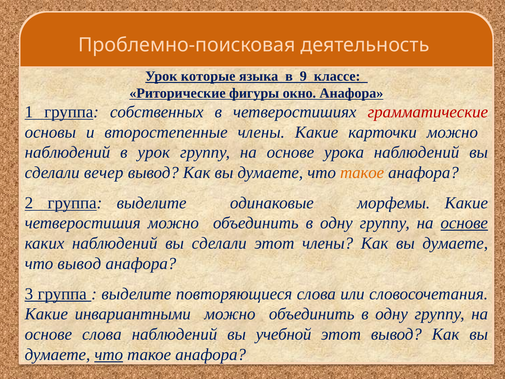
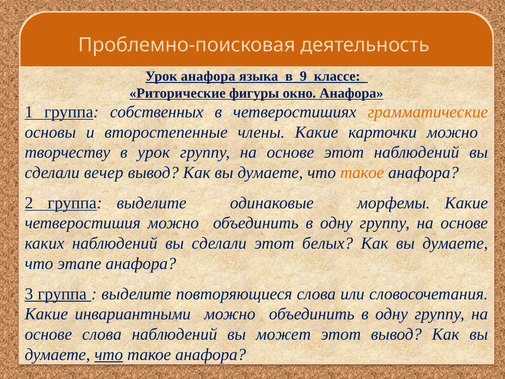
Урок которые: которые -> анафора (208, 76)
грамматические colour: red -> orange (428, 112)
наблюдений: наблюдений -> творчеству (67, 152)
основе урока: урока -> этот (344, 152)
основе underline: present -> none (464, 223)
этот члены: члены -> белых (328, 243)
что вывод: вывод -> этапе (79, 263)
учебной: учебной -> может (283, 334)
